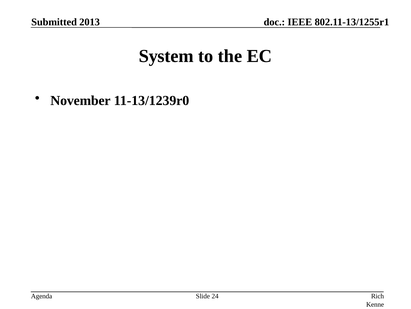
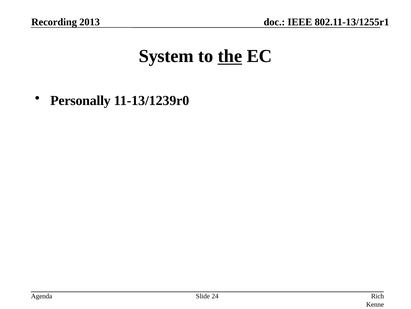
Submitted: Submitted -> Recording (54, 22)
the underline: none -> present (230, 56)
November: November -> Personally (80, 100)
